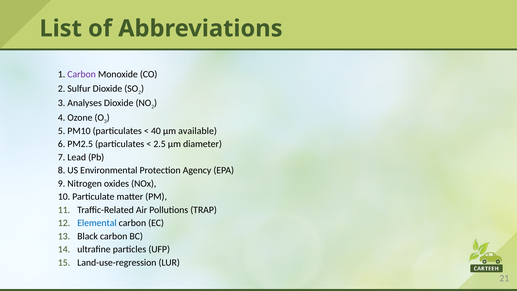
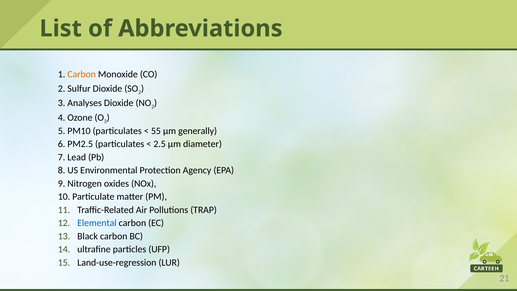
Carbon colour: purple -> orange (82, 74)
40: 40 -> 55 (156, 131)
available: available -> generally (198, 131)
